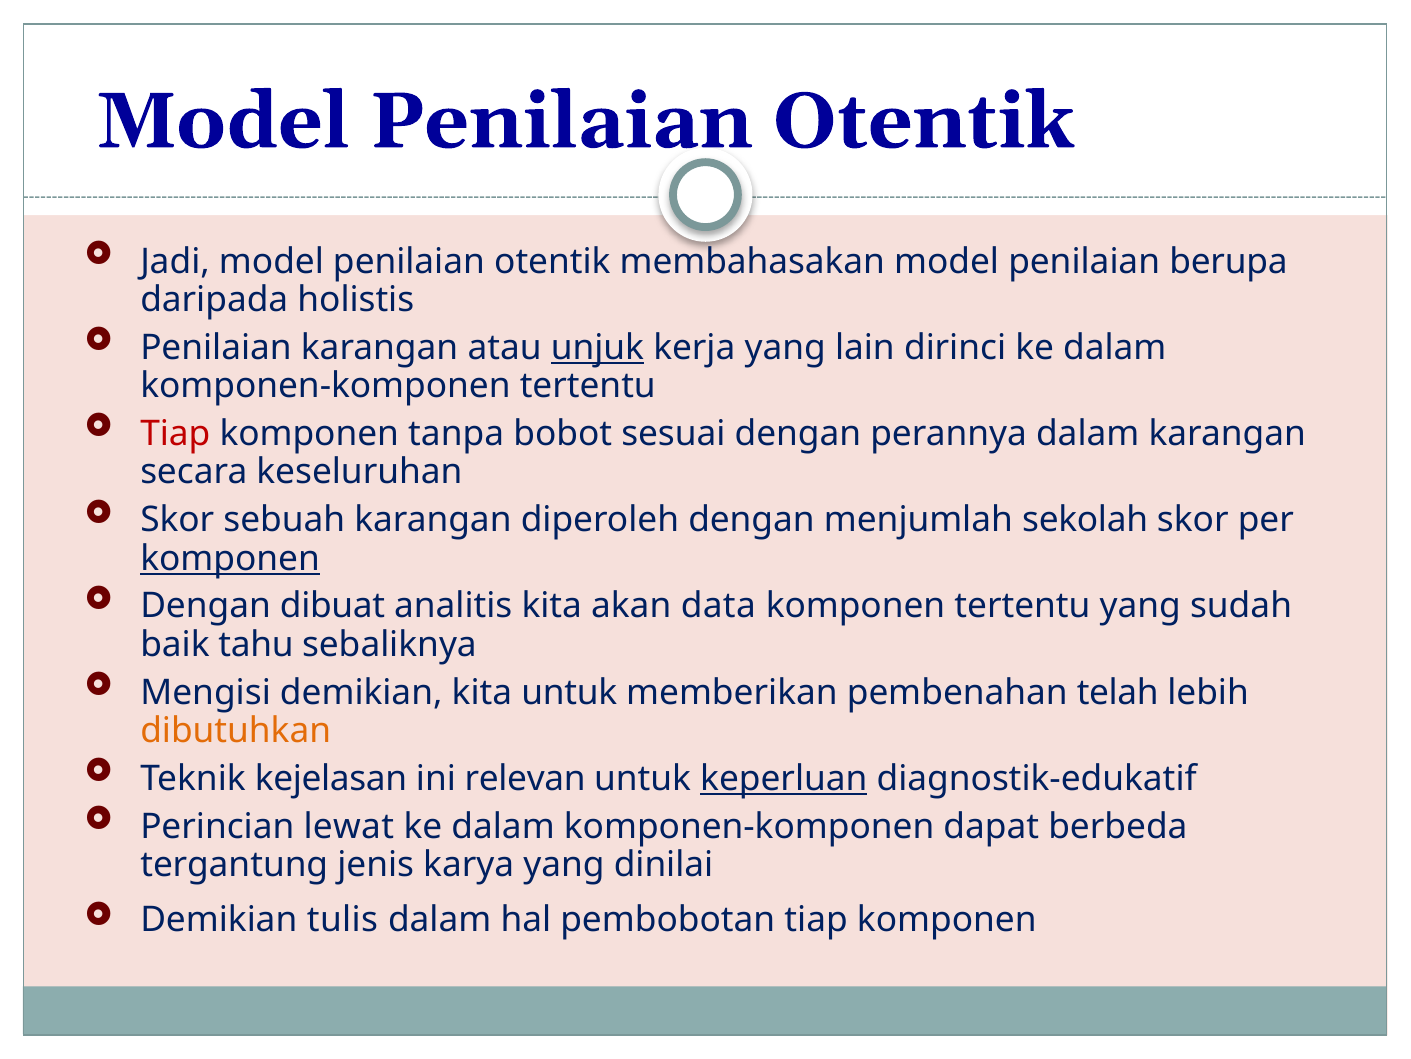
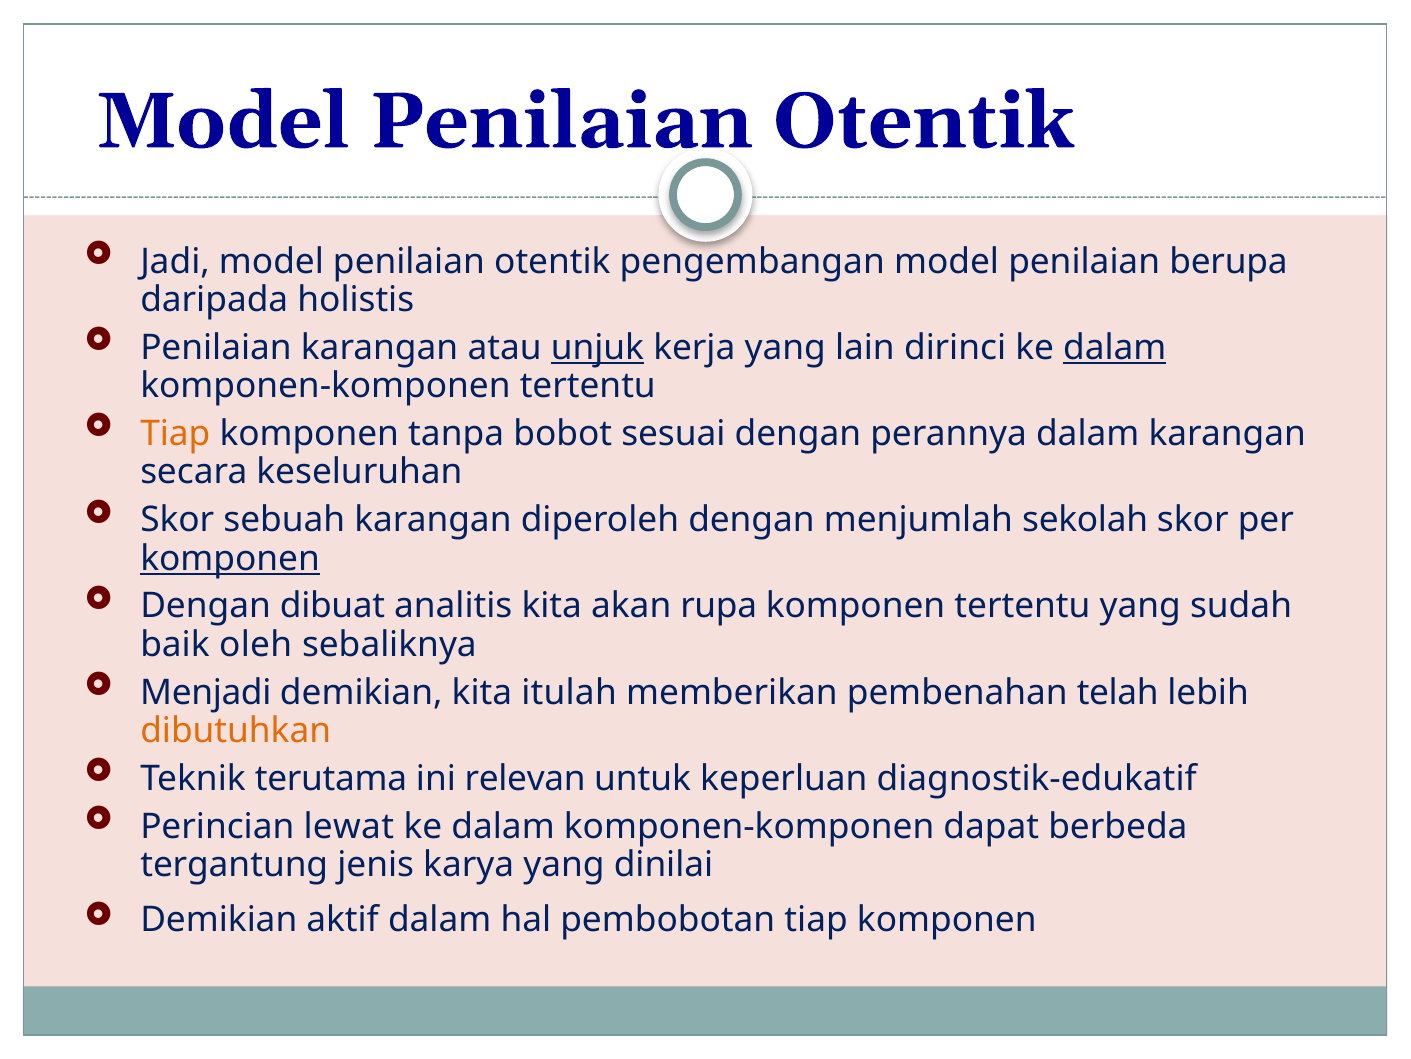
membahasakan: membahasakan -> pengembangan (752, 261)
dalam underline: none -> present (1115, 347)
Tiap colour: red -> orange (175, 433)
data: data -> rupa (719, 606)
tahu: tahu -> oleh (256, 644)
Mengisi: Mengisi -> Menjadi (206, 692)
kita untuk: untuk -> itulah (569, 692)
kejelasan: kejelasan -> terutama (331, 778)
keperluan underline: present -> none (784, 778)
tulis: tulis -> aktif (343, 919)
